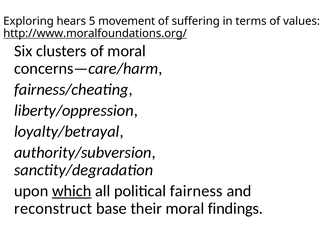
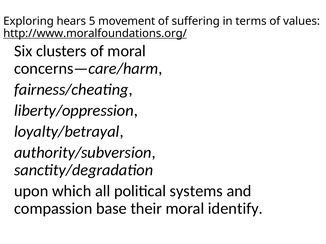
which underline: present -> none (72, 191)
fairness: fairness -> systems (196, 191)
reconstruct: reconstruct -> compassion (53, 209)
findings: findings -> identify (235, 209)
